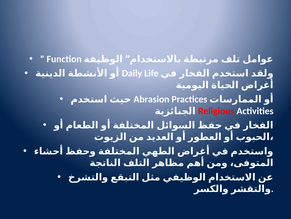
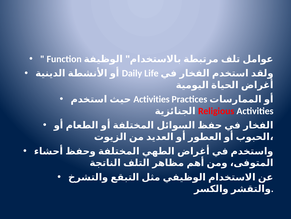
Abrasion: Abrasion -> Activities (152, 99)
